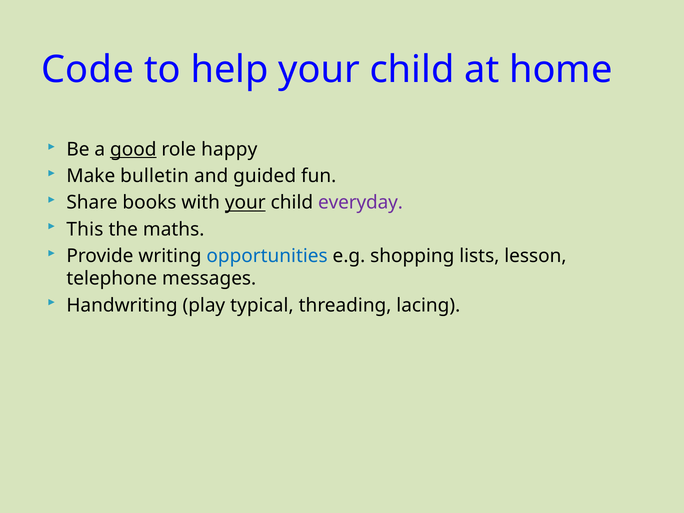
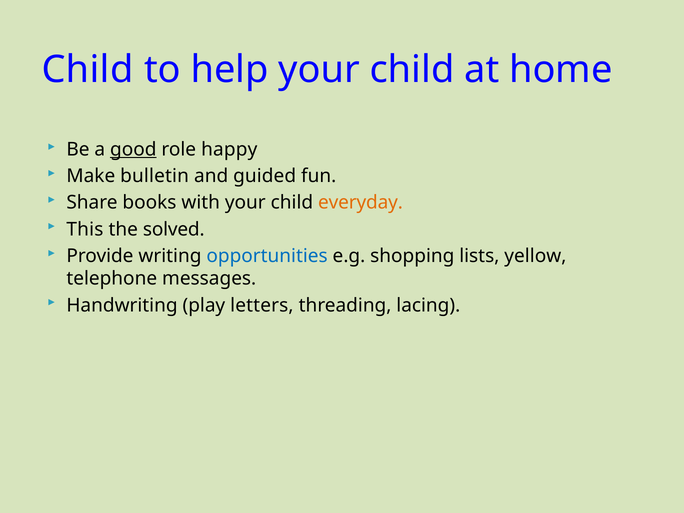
Code: Code -> Child (88, 70)
your underline: present -> none (245, 203)
everyday colour: purple -> orange (360, 203)
maths: maths -> solved (174, 229)
lesson: lesson -> yellow (535, 256)
typical: typical -> letters (262, 305)
